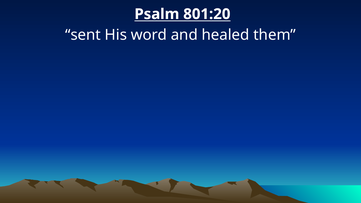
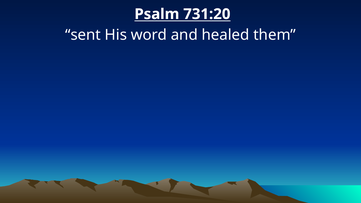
801:20: 801:20 -> 731:20 (207, 14)
